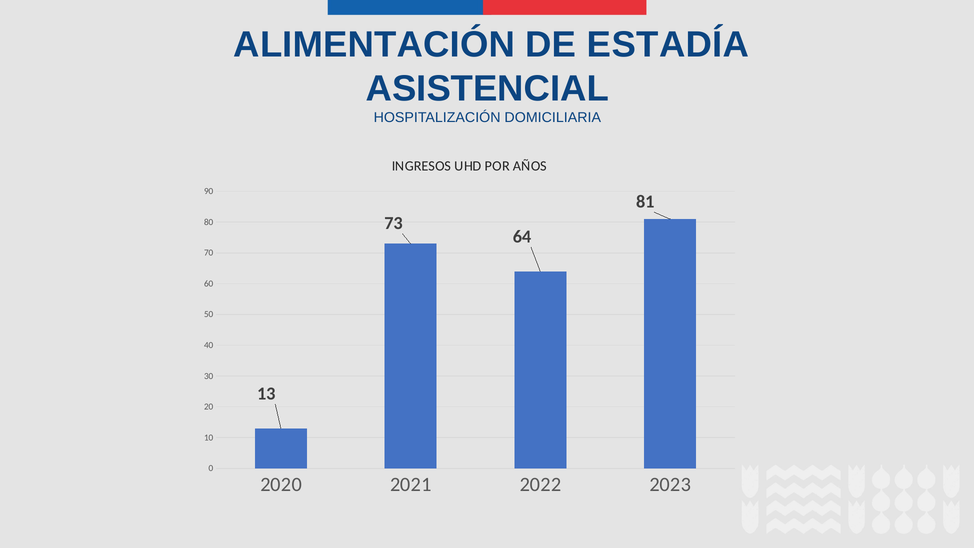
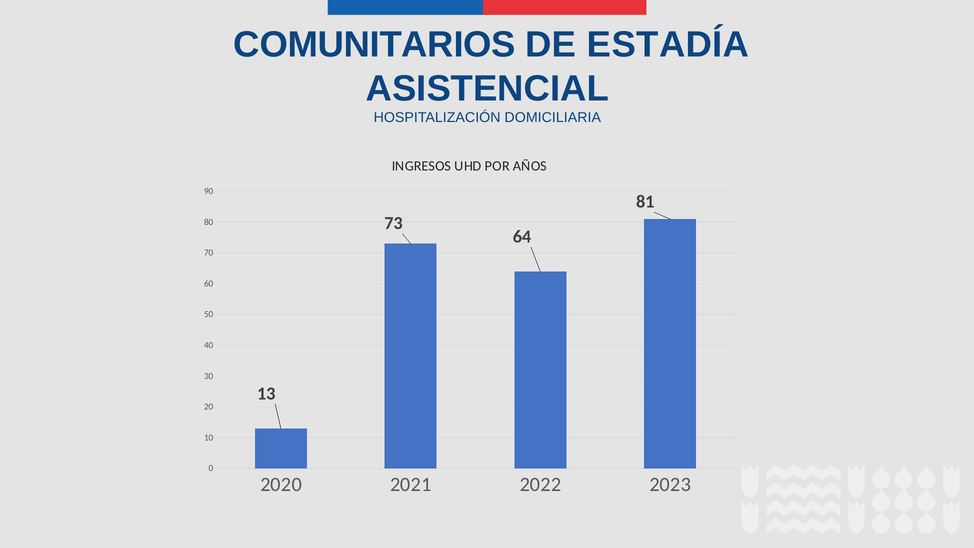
ALIMENTACIÓN: ALIMENTACIÓN -> COMUNITARIOS (375, 45)
